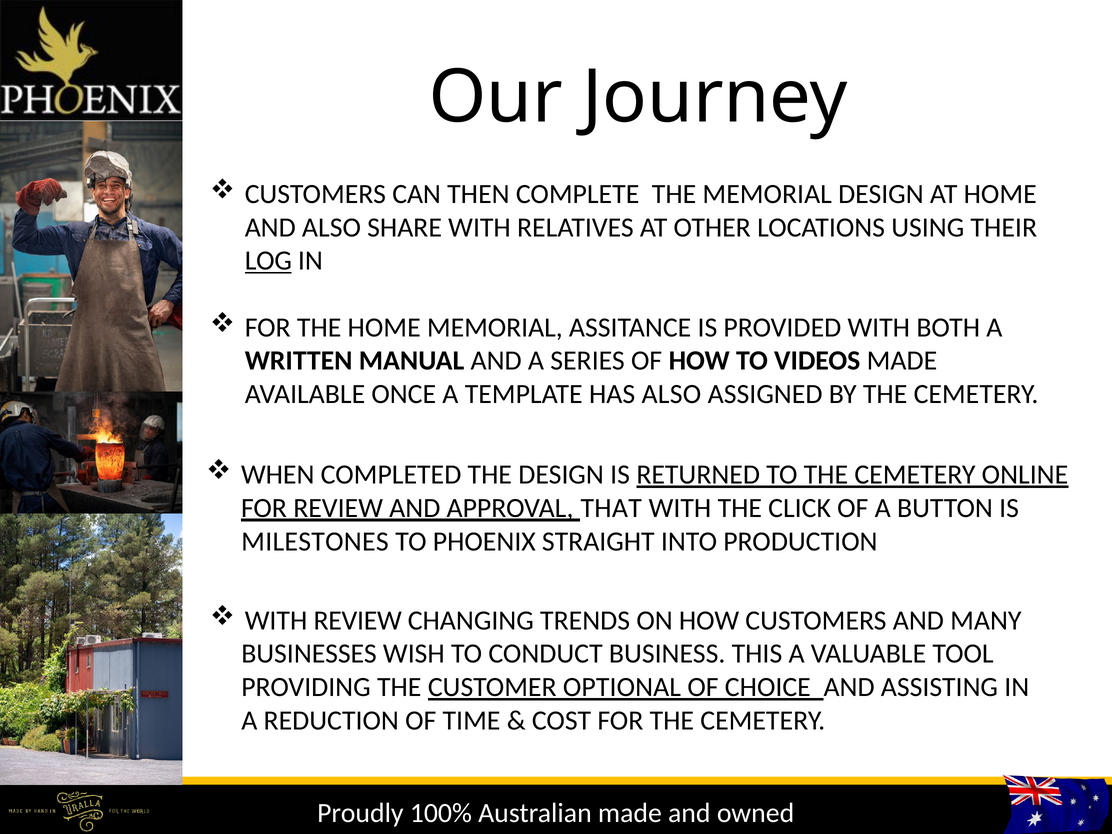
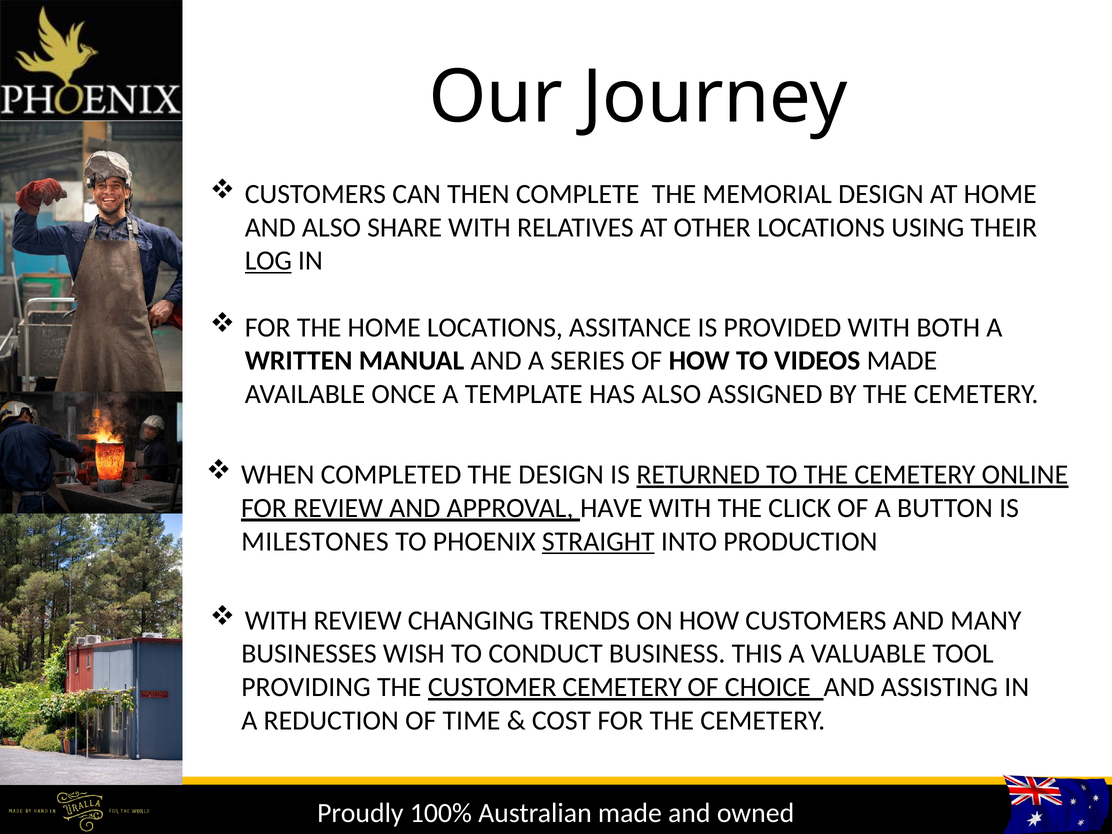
HOME MEMORIAL: MEMORIAL -> LOCATIONS (495, 327)
THAT: THAT -> HAVE (611, 508)
STRAIGHT underline: none -> present (598, 541)
CUSTOMER OPTIONAL: OPTIONAL -> CEMETERY (622, 687)
